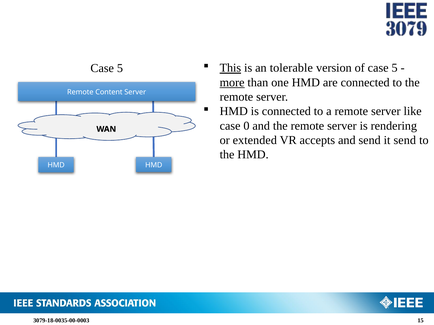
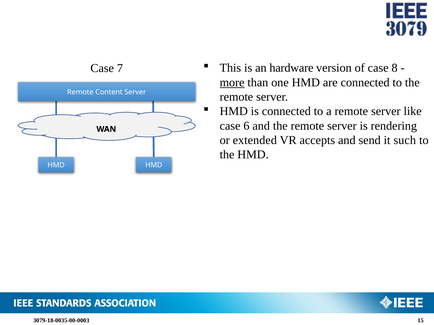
5: 5 -> 7 (120, 68)
This underline: present -> none (230, 68)
tolerable: tolerable -> hardware (291, 68)
of case 5: 5 -> 8 (395, 68)
0: 0 -> 6 (246, 126)
it send: send -> such (405, 140)
